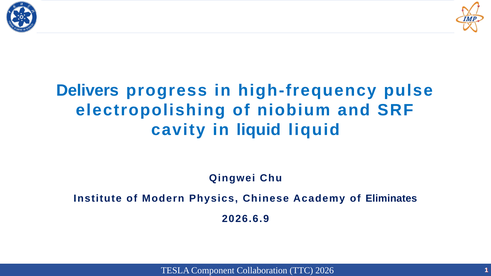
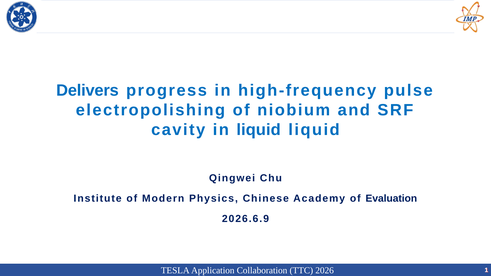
Eliminates: Eliminates -> Evaluation (391, 199)
Component: Component -> Application (213, 271)
